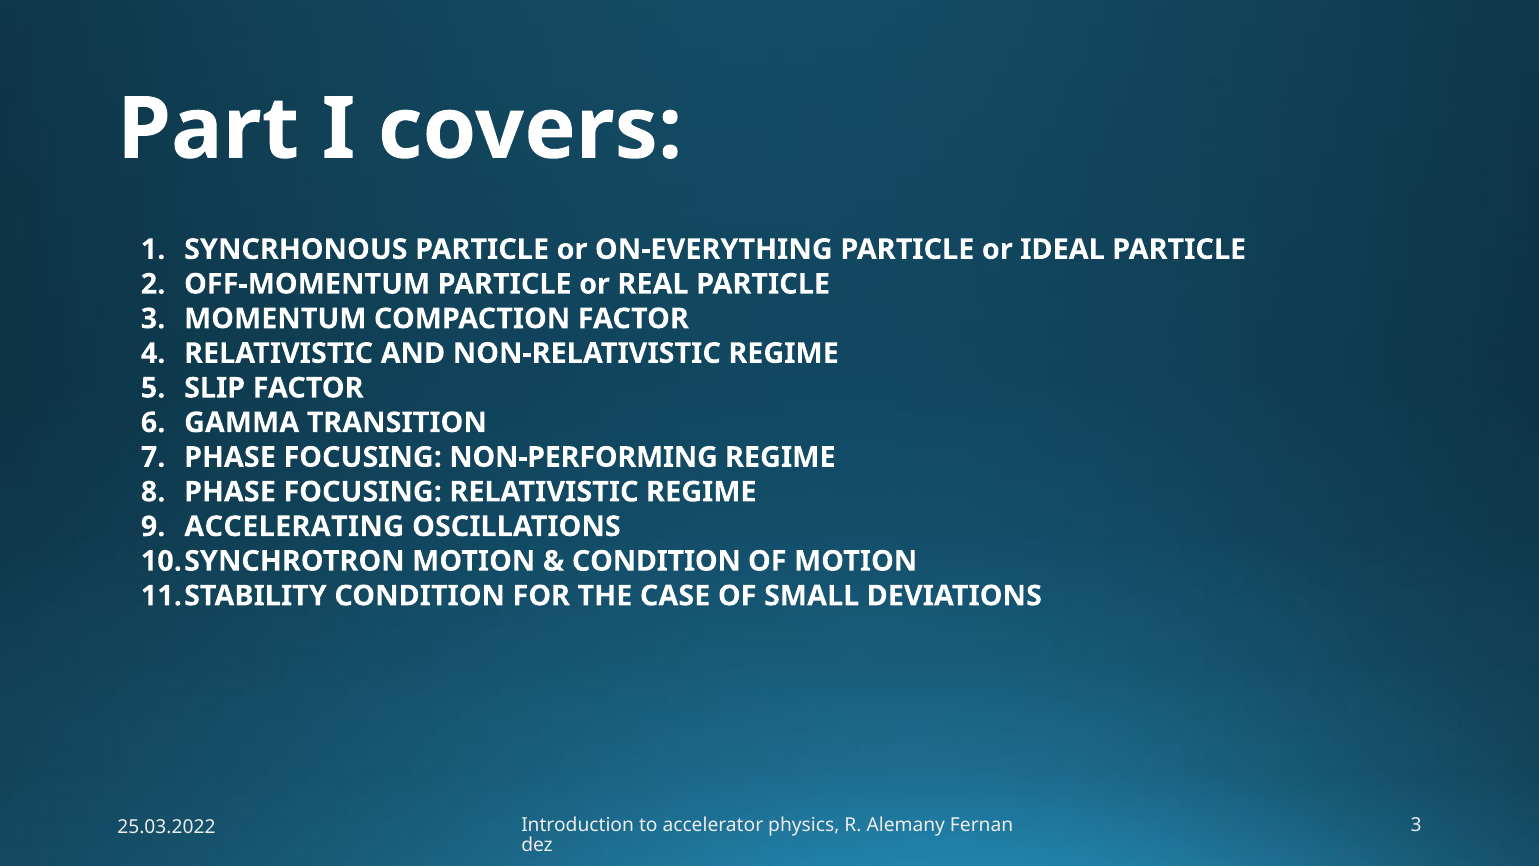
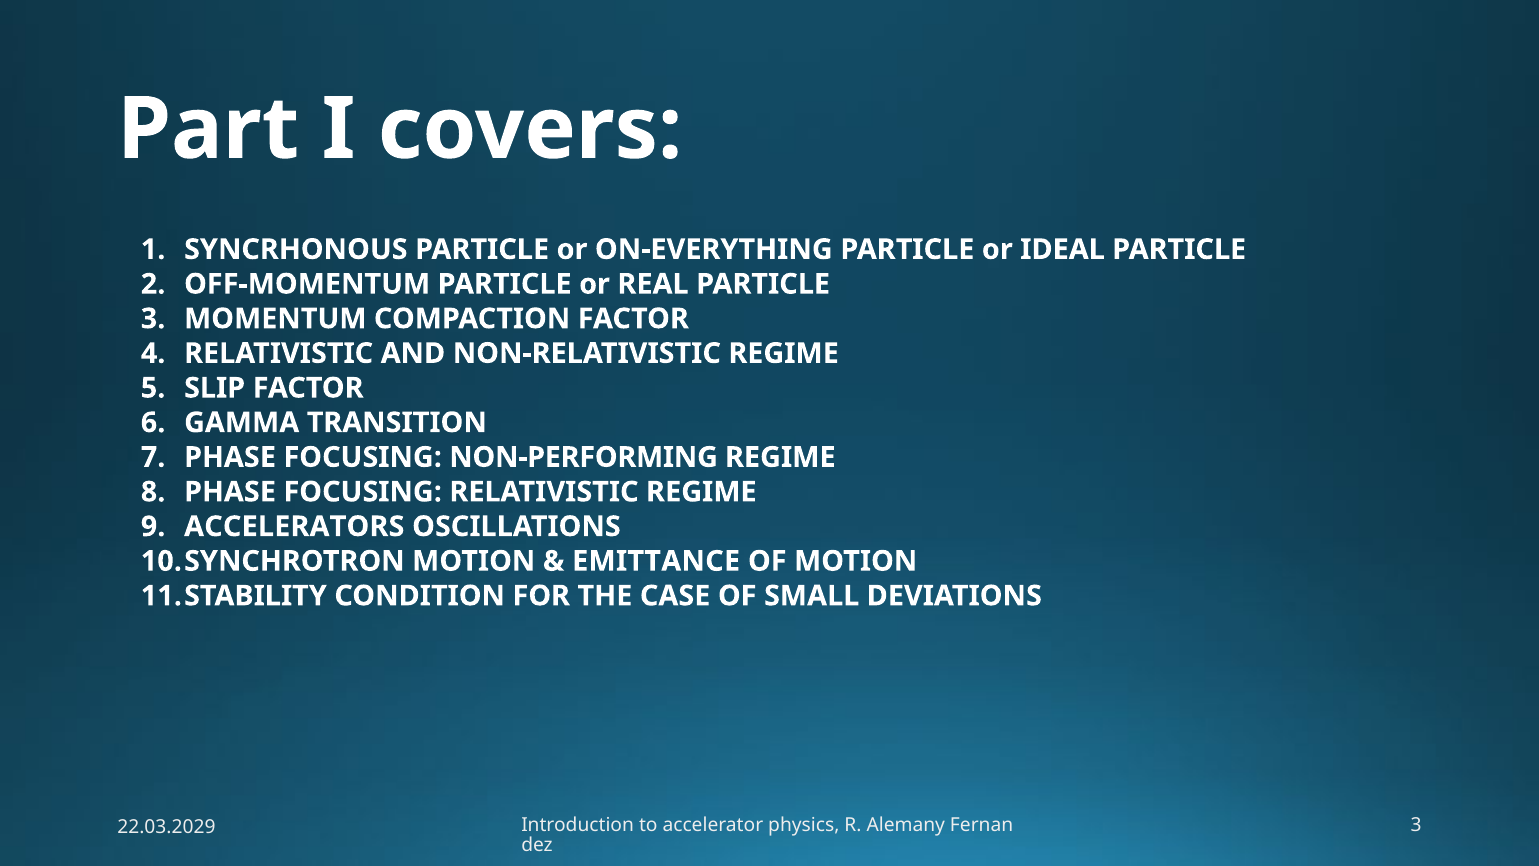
ACCELERATING: ACCELERATING -> ACCELERATORS (294, 526)
CONDITION: CONDITION -> EMITTANCE (656, 561)
25.03.2022: 25.03.2022 -> 22.03.2029 (166, 827)
